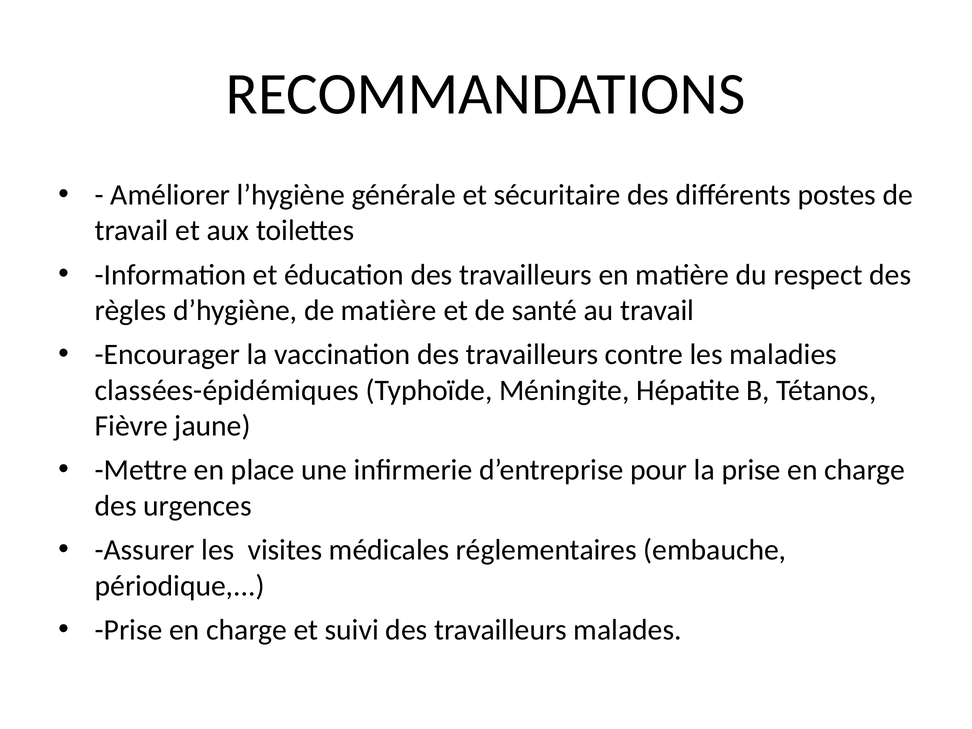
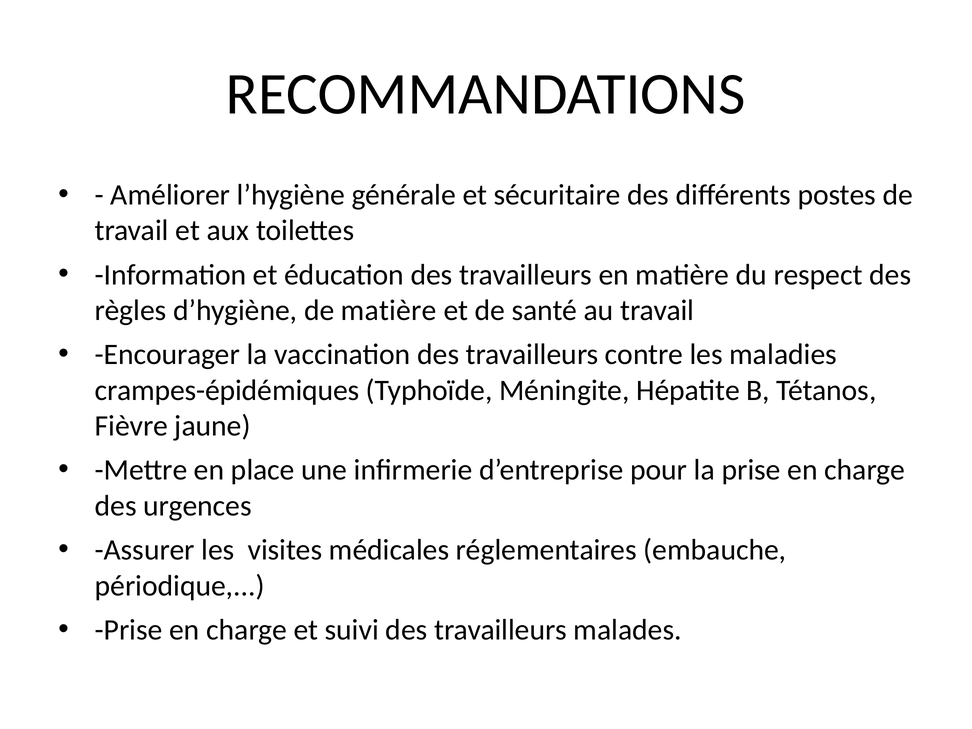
classées-épidémiques: classées-épidémiques -> crampes-épidémiques (227, 390)
